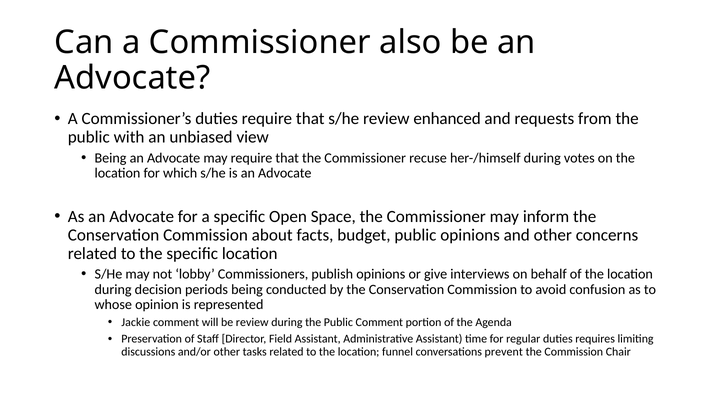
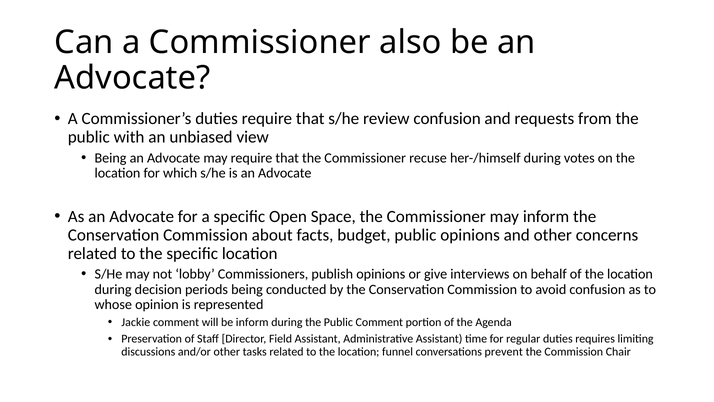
review enhanced: enhanced -> confusion (447, 119)
be review: review -> inform (252, 322)
